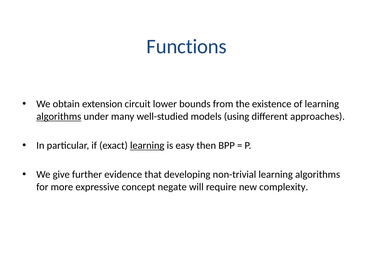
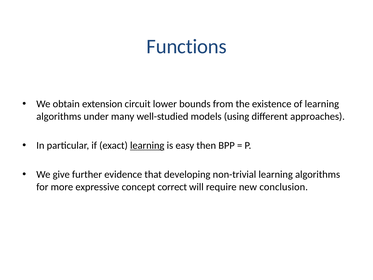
algorithms underline: present -> none (59, 116)
negate: negate -> correct (172, 187)
complexity: complexity -> conclusion (284, 187)
